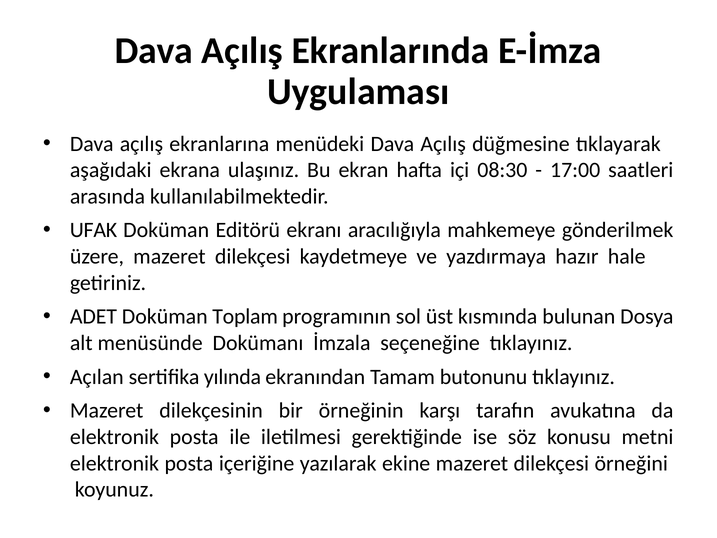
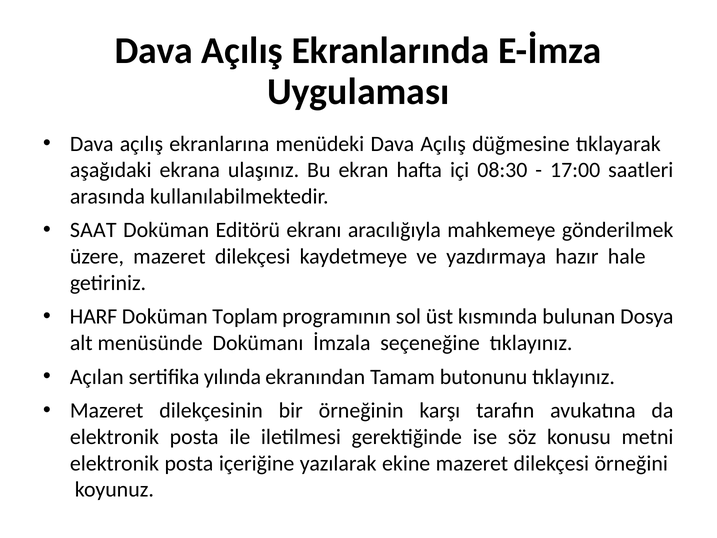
UFAK: UFAK -> SAAT (93, 230)
ADET: ADET -> HARF (93, 317)
